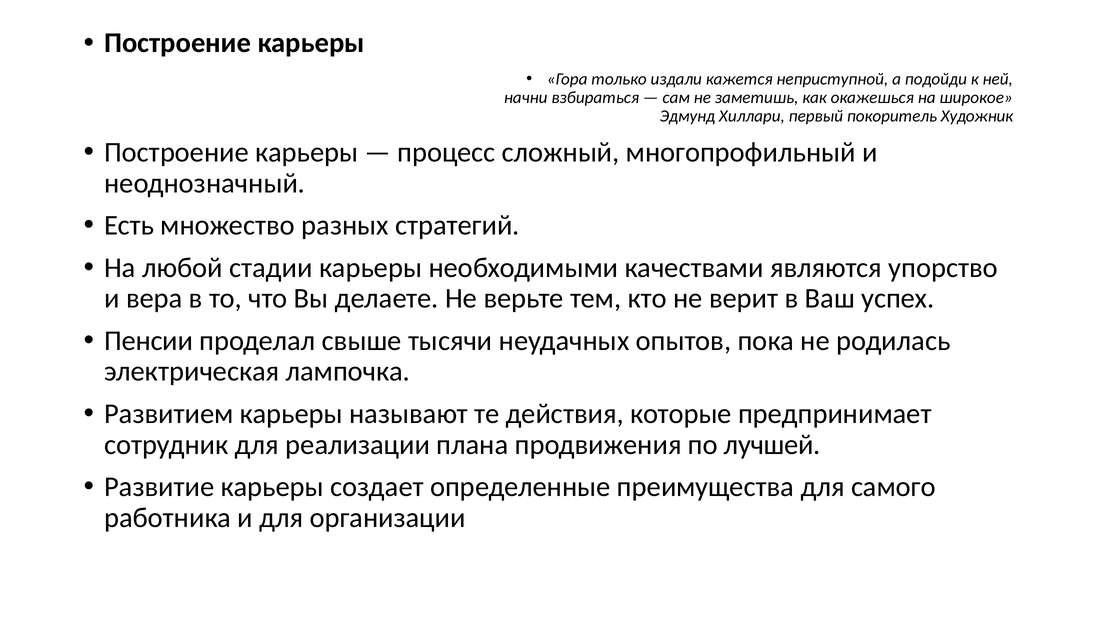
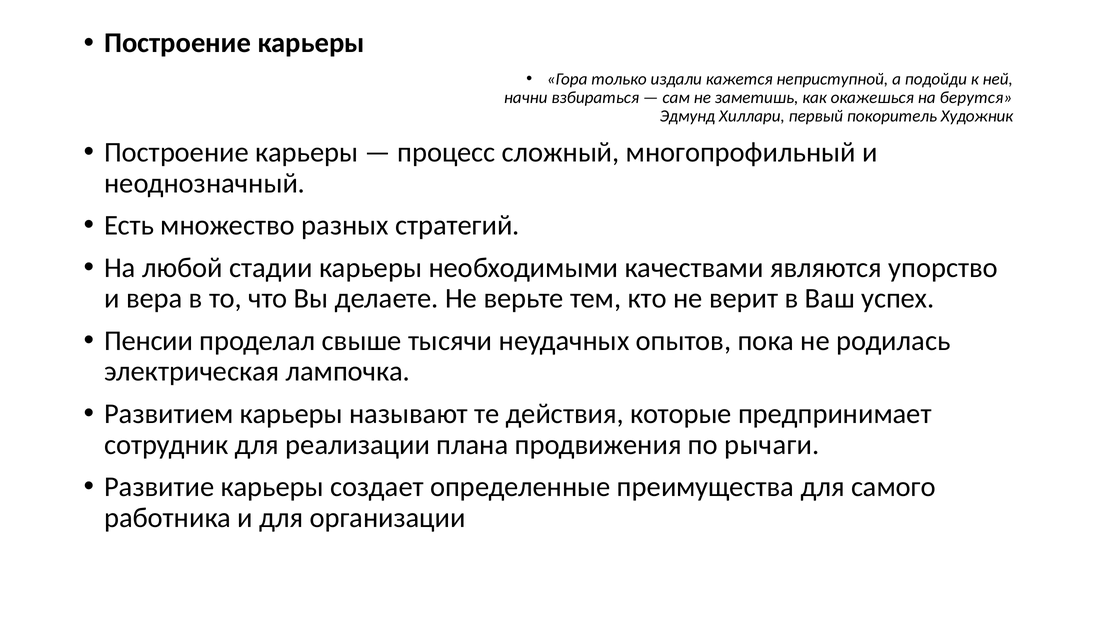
широкое: широкое -> берутся (976, 98)
лучшей: лучшей -> рычаги (772, 445)
